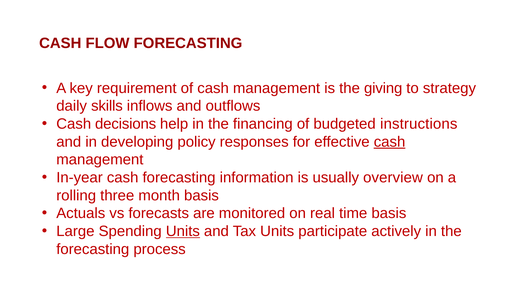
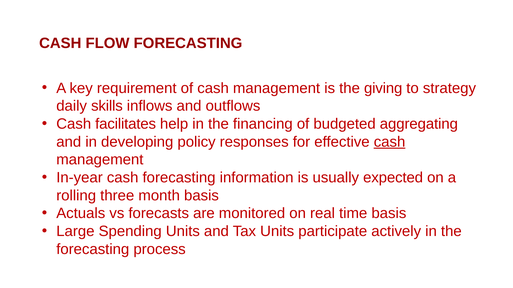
decisions: decisions -> facilitates (126, 124)
instructions: instructions -> aggregating (419, 124)
overview: overview -> expected (393, 178)
Units underline: present -> none (183, 232)
